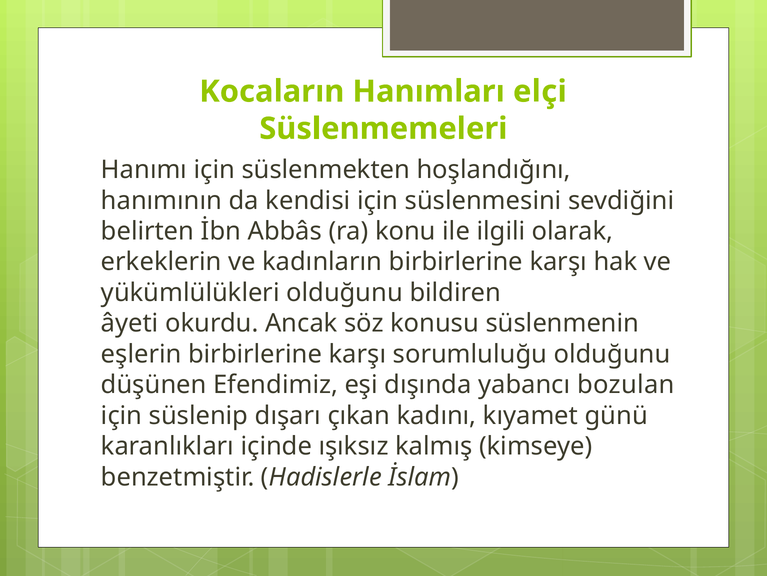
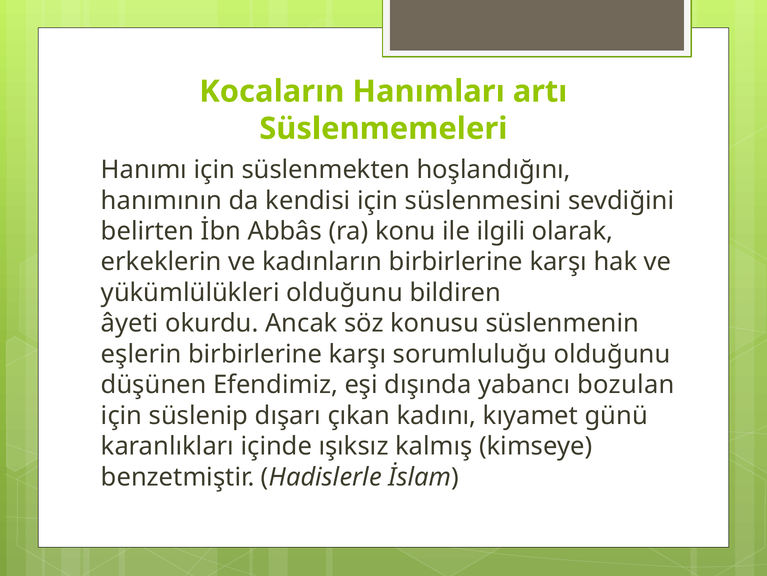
elçi: elçi -> artı (540, 91)
